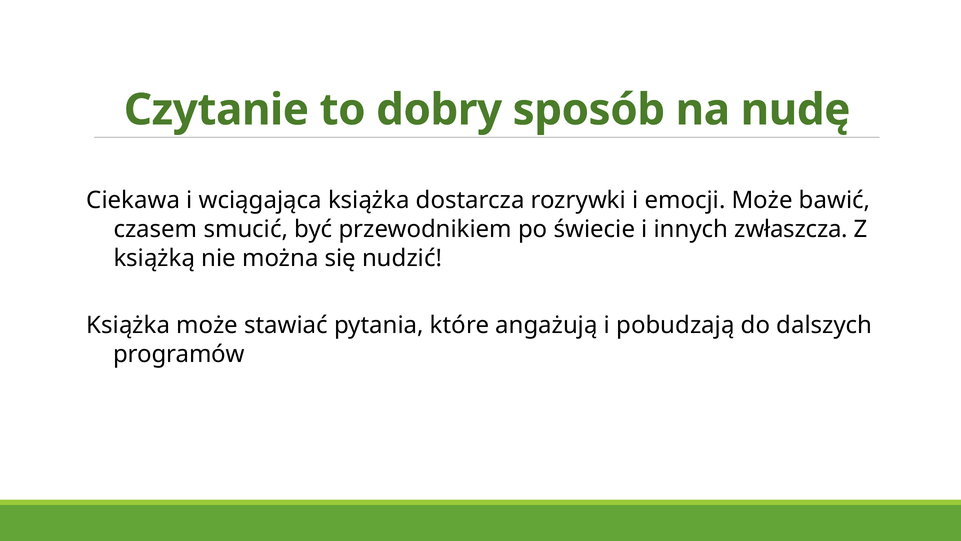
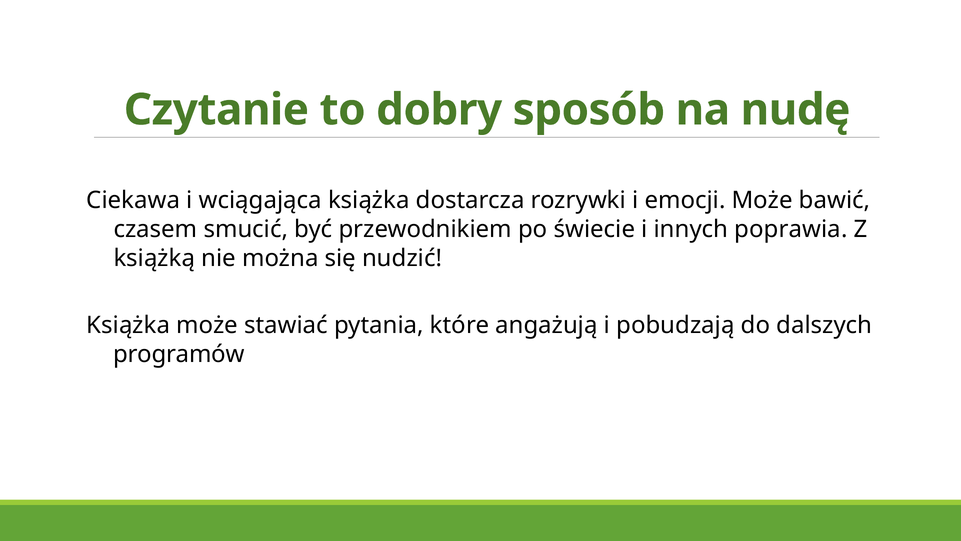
zwłaszcza: zwłaszcza -> poprawia (791, 229)
